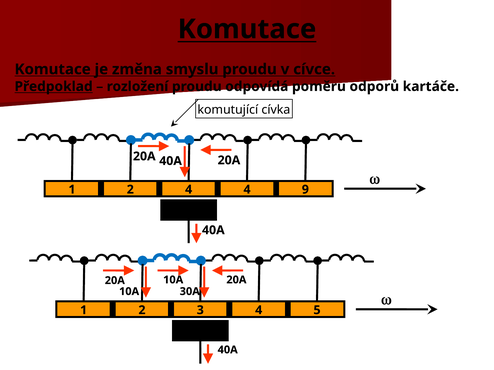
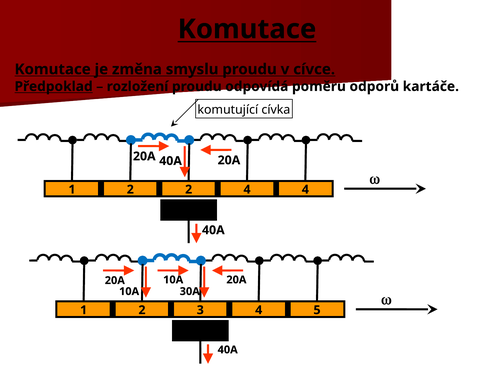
2 4: 4 -> 2 (189, 190)
4 9: 9 -> 4 (305, 190)
